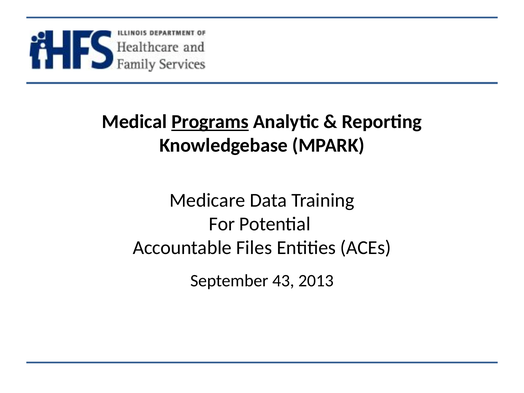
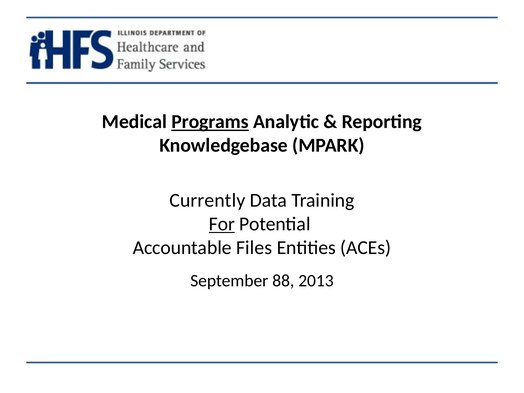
Medicare: Medicare -> Currently (207, 200)
For underline: none -> present (222, 224)
43: 43 -> 88 (283, 281)
